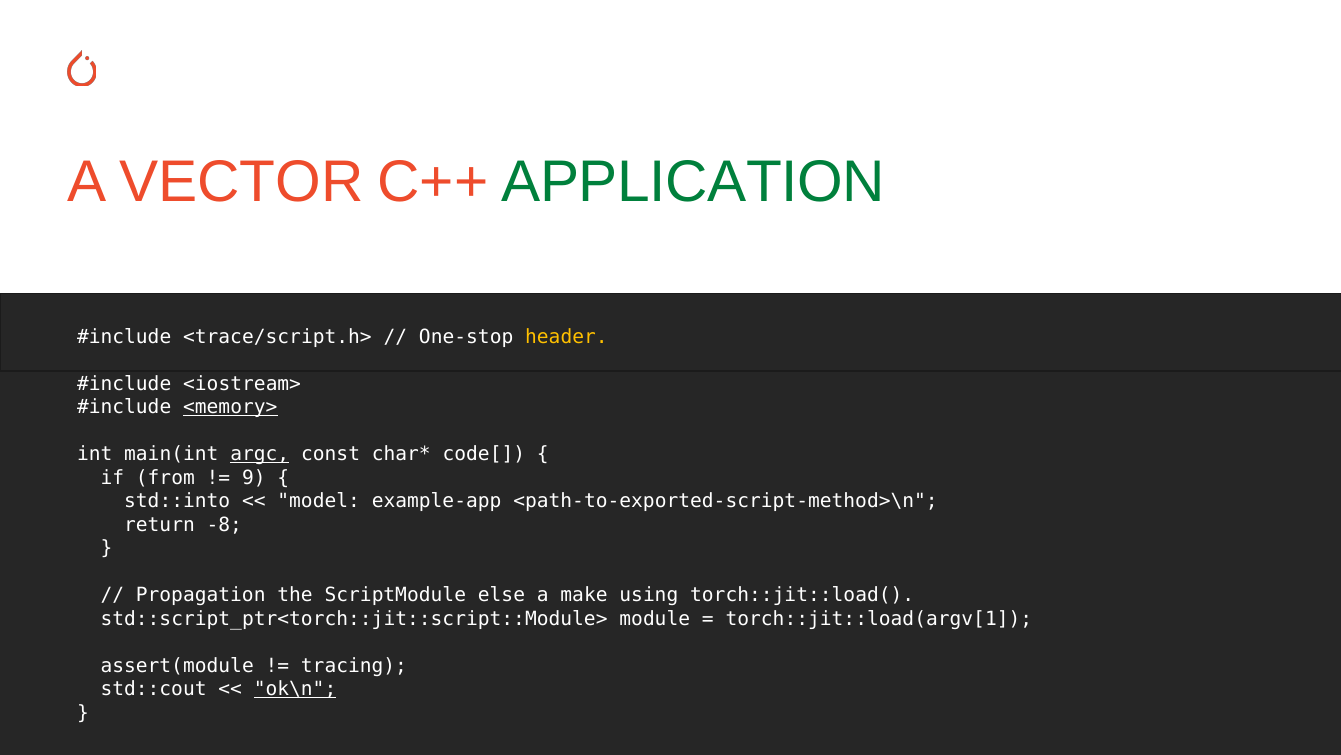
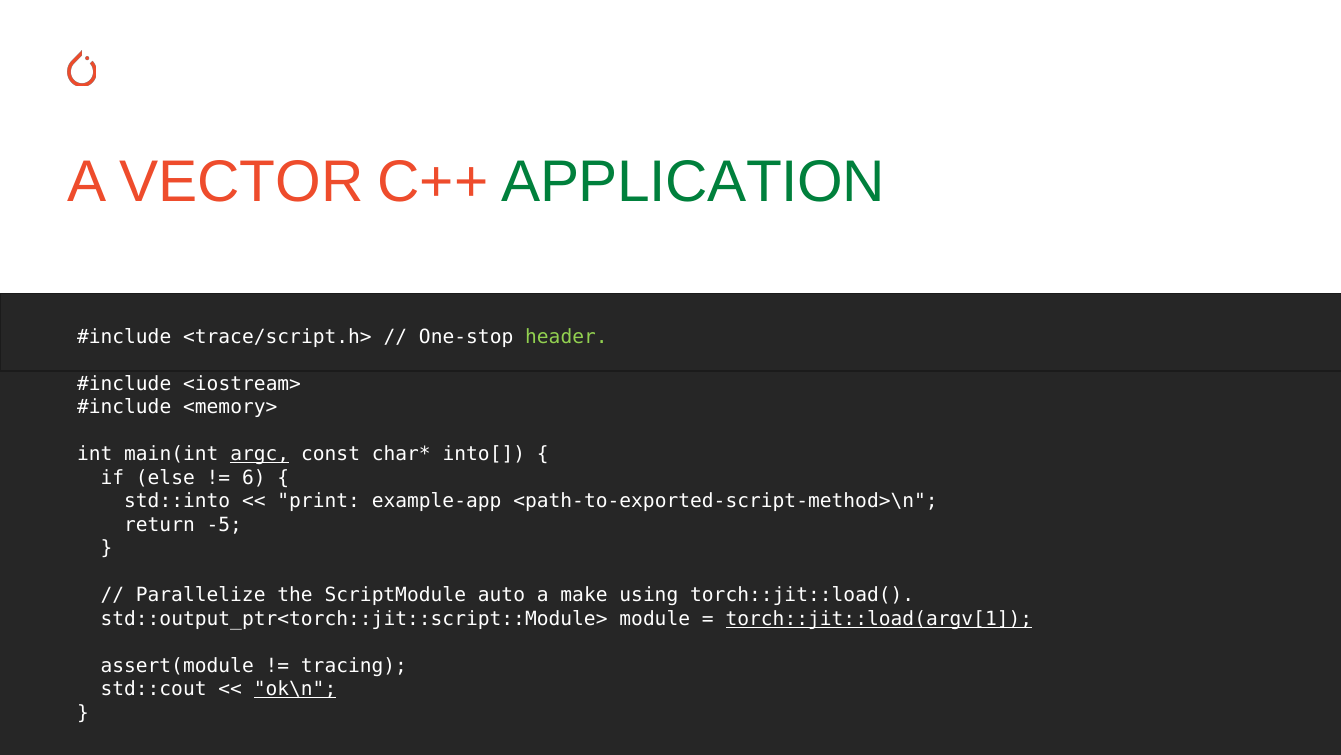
header colour: yellow -> light green (566, 337)
<memory> underline: present -> none (230, 407)
code[: code[ -> into[ (484, 454)
from: from -> else (165, 477)
9: 9 -> 6 (254, 477)
model: model -> print (319, 501)
-8: -8 -> -5 (224, 524)
Propagation: Propagation -> Parallelize (201, 595)
else: else -> auto (501, 595)
std::script_ptr<torch::jit::script::Module>: std::script_ptr<torch::jit::script::Module> -> std::output_ptr<torch::jit::script::Module> (354, 618)
torch::jit::load(argv[1 underline: none -> present (879, 618)
